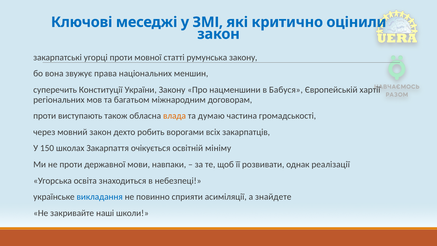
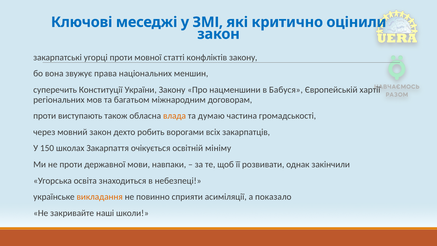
румунська: румунська -> конфліктів (207, 57)
реалізації: реалізації -> закінчили (331, 164)
викладання colour: blue -> orange (100, 197)
знайдете: знайдете -> показало (273, 197)
